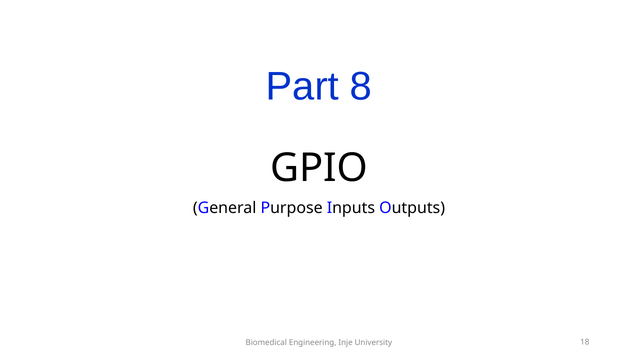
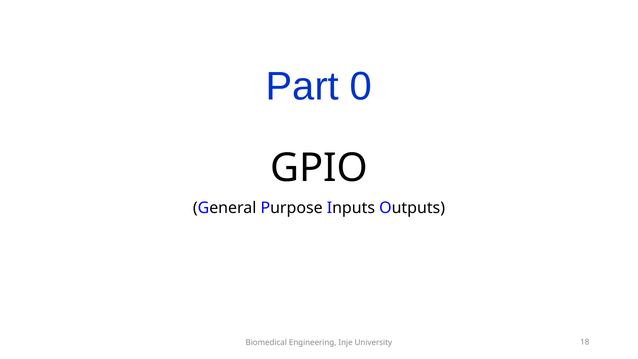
8: 8 -> 0 (361, 87)
